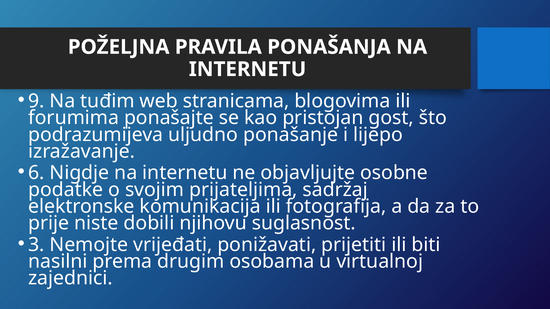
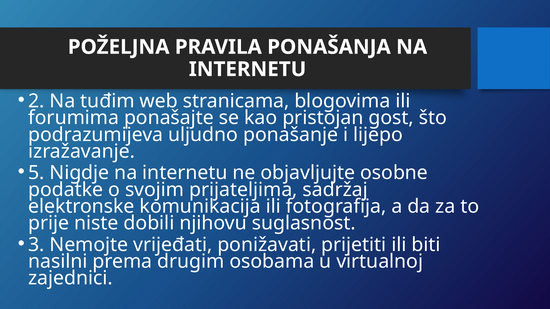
9: 9 -> 2 (36, 101)
6: 6 -> 5 (36, 173)
